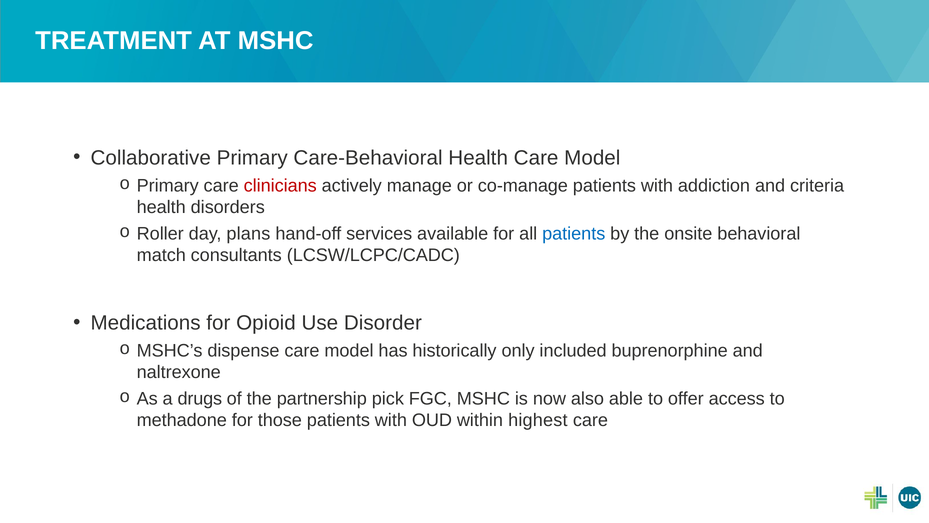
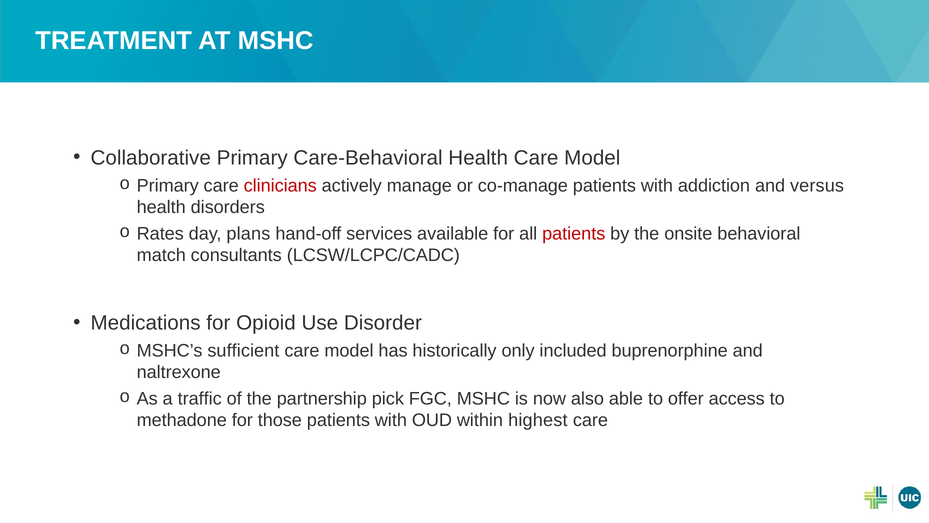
criteria: criteria -> versus (817, 185)
Roller: Roller -> Rates (160, 233)
patients colour: blue -> red (574, 233)
dispense: dispense -> sufficient (243, 350)
drugs: drugs -> traffic (200, 398)
